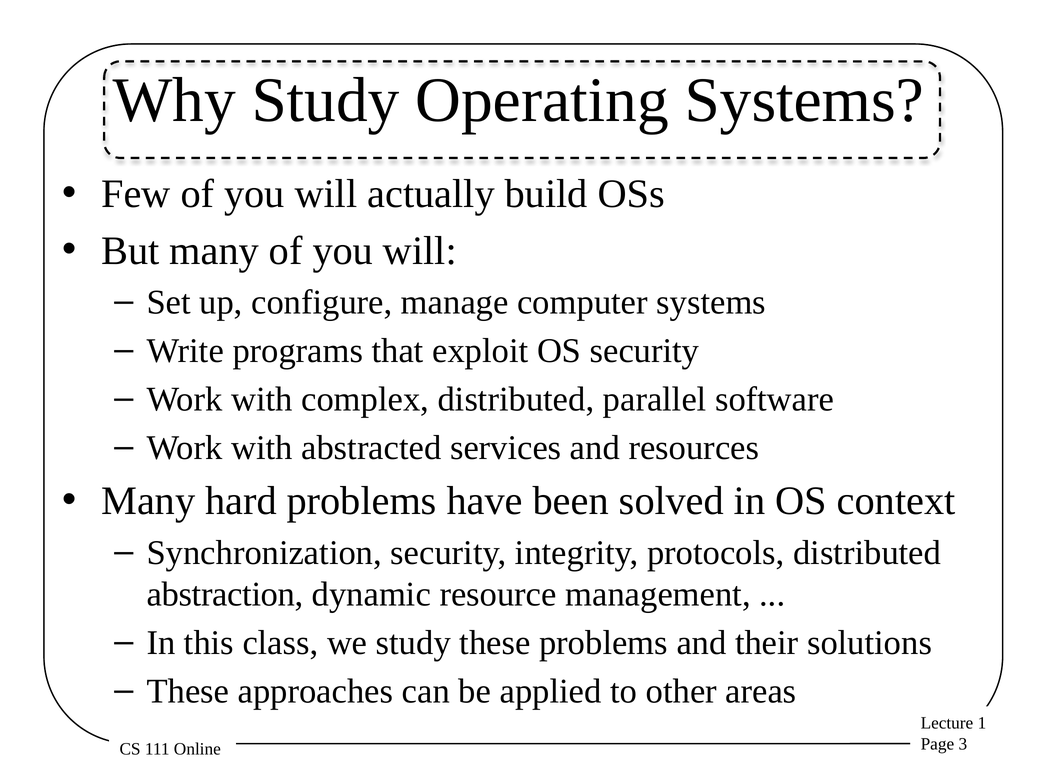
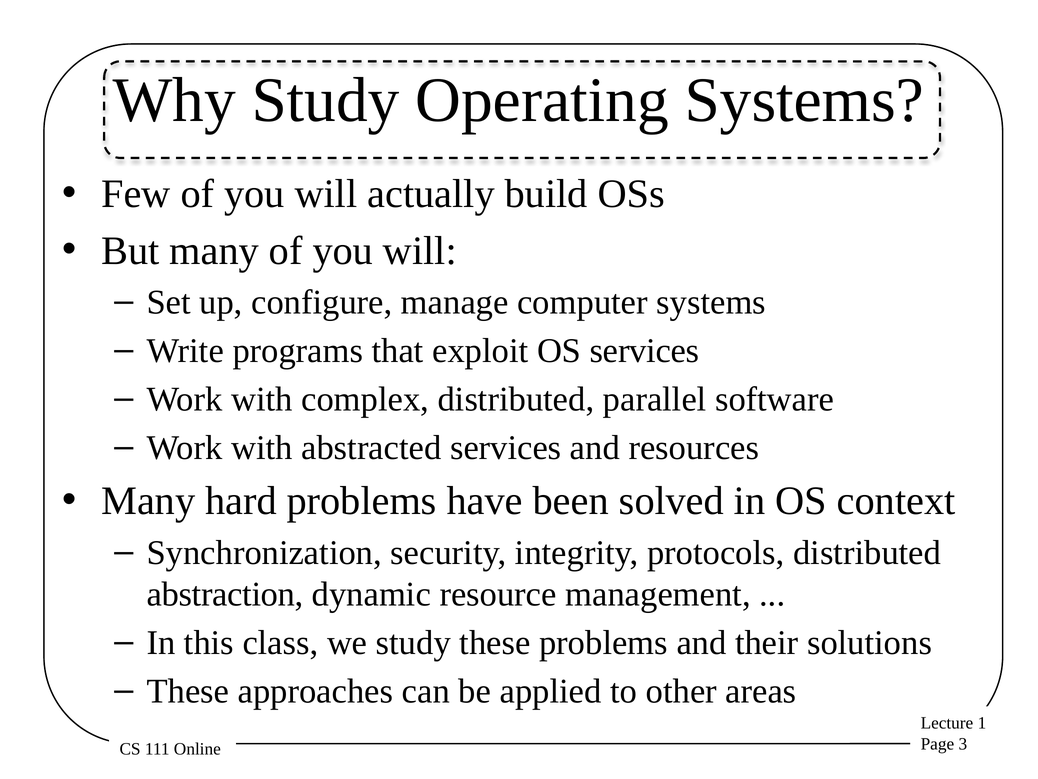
OS security: security -> services (645, 350)
